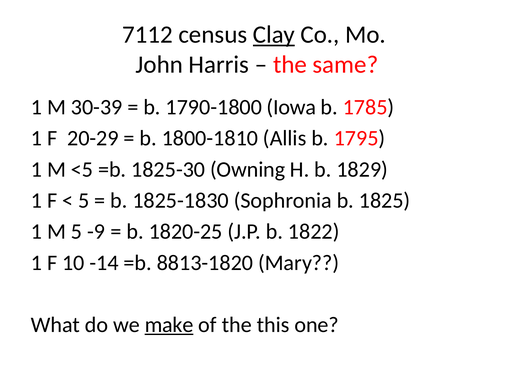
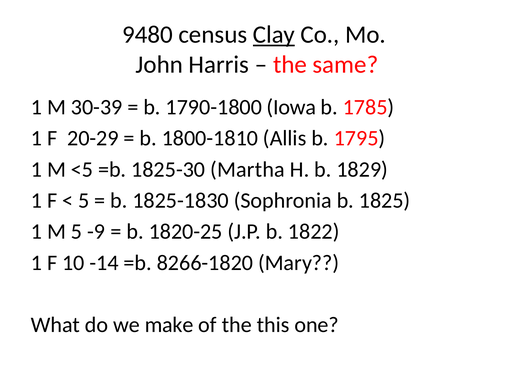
7112: 7112 -> 9480 (147, 35)
Owning: Owning -> Martha (247, 170)
8813-1820: 8813-1820 -> 8266-1820 (205, 263)
make underline: present -> none (169, 325)
